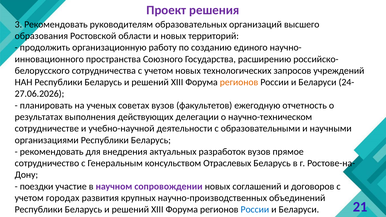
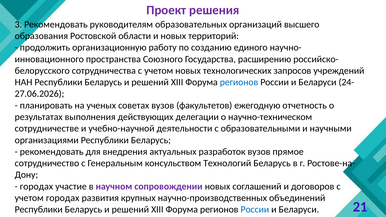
регионов colour: orange -> blue (239, 82)
Отраслевых: Отраслевых -> Технологий (227, 163)
поездки: поездки -> городах (36, 186)
